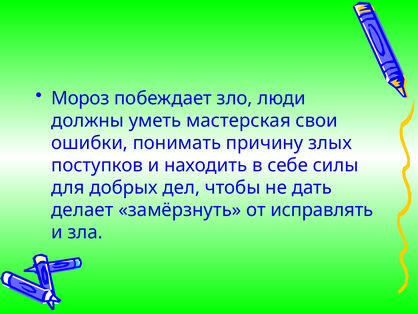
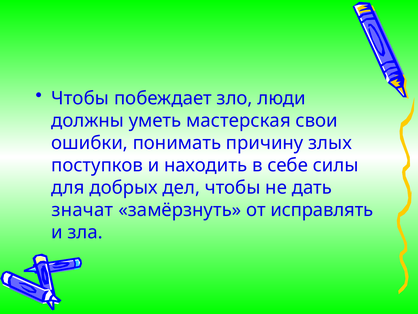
Мороз: Мороз -> Чтобы (80, 98)
делает: делает -> значат (82, 210)
